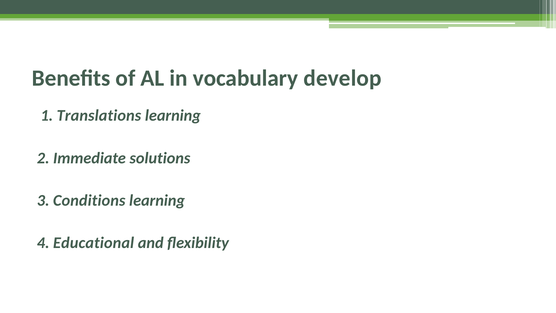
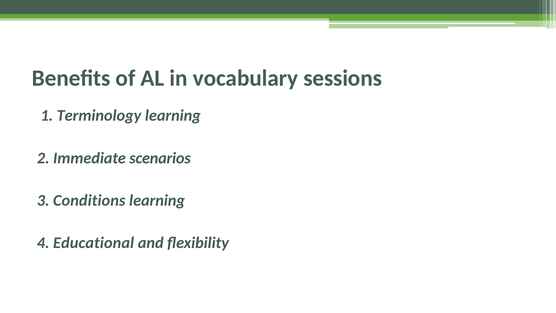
develop: develop -> sessions (343, 78)
Translations: Translations -> Terminology (99, 115)
solutions: solutions -> scenarios (160, 158)
